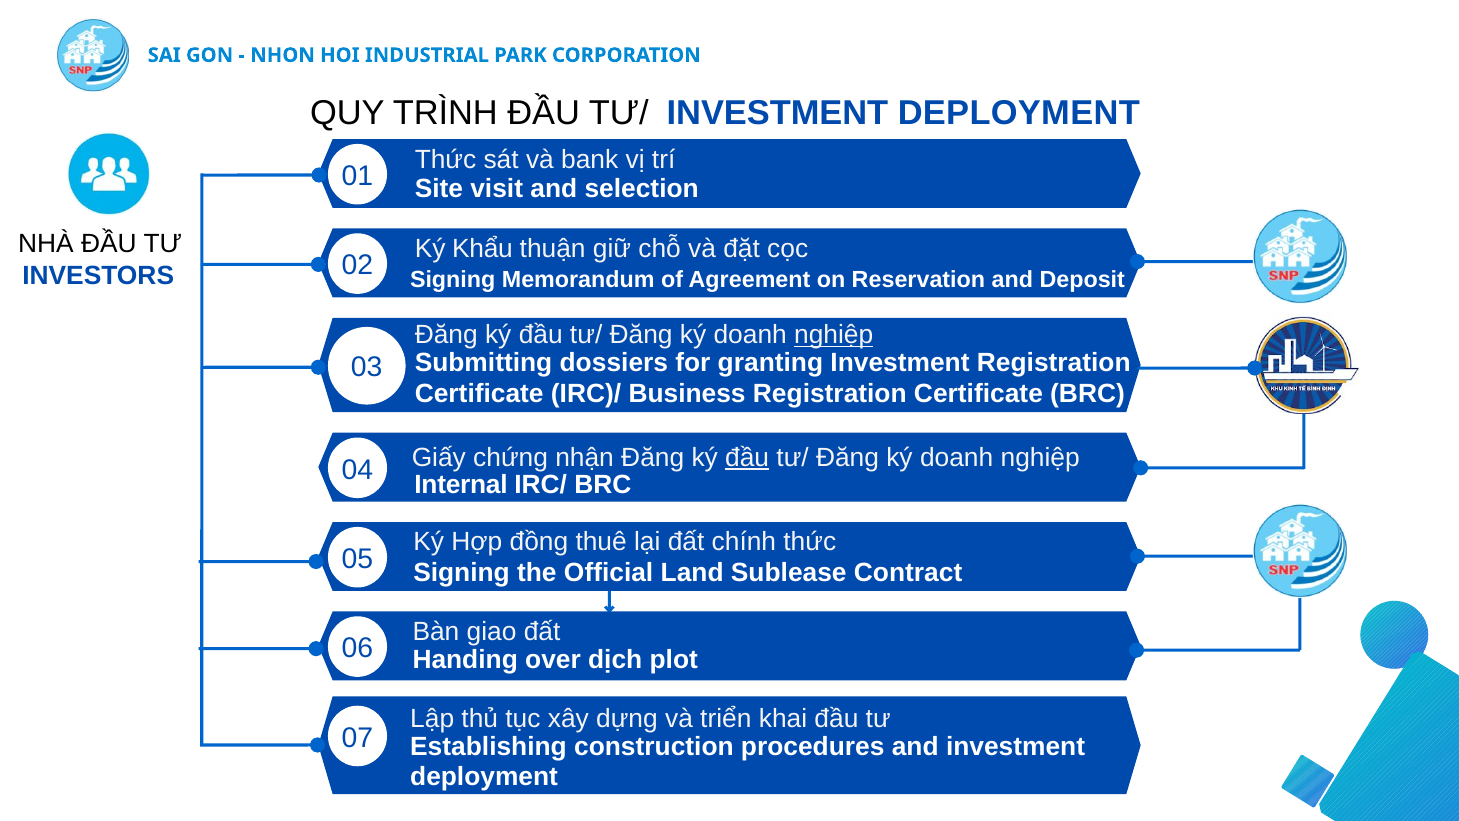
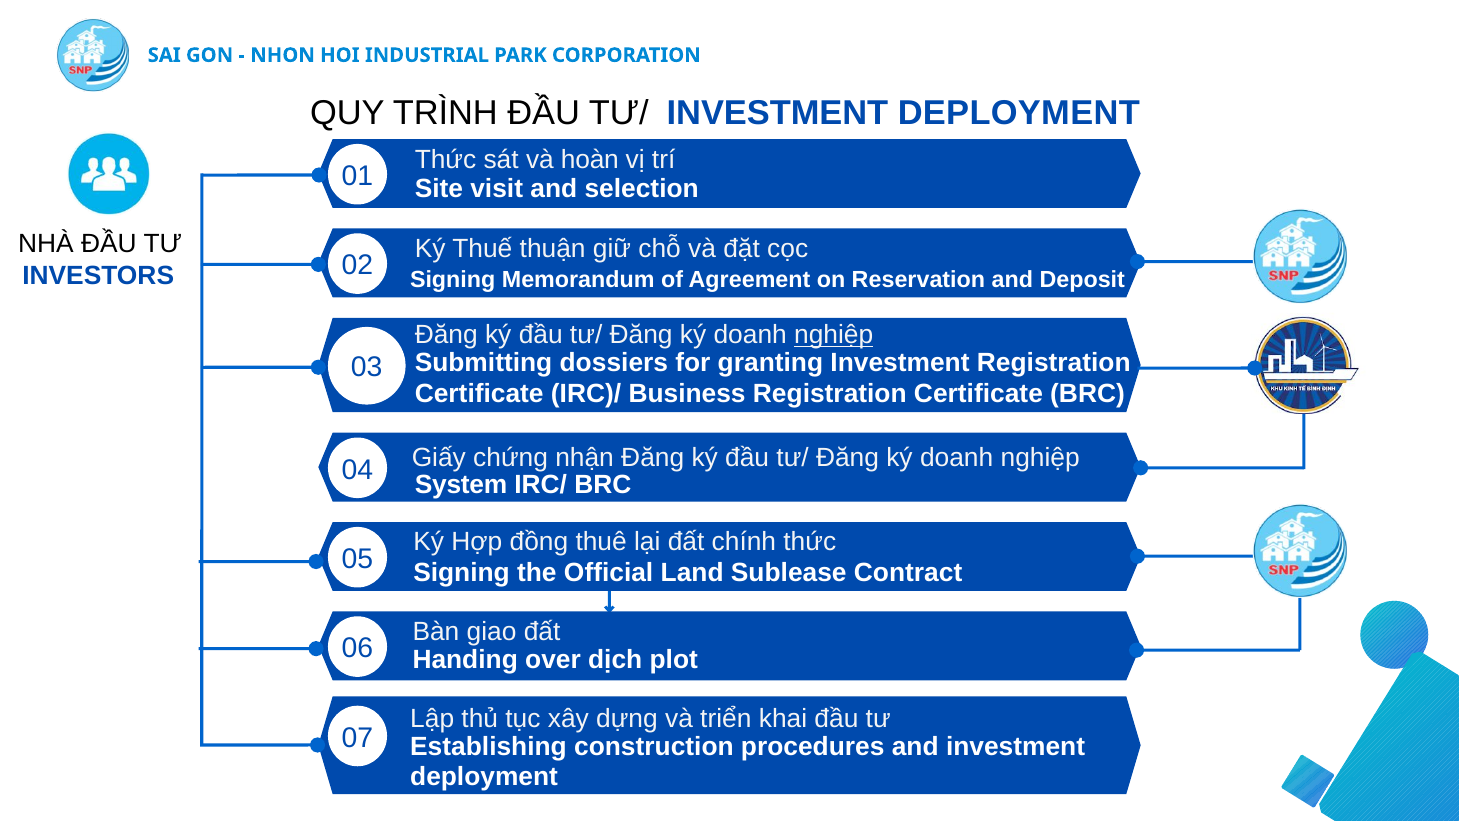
bank: bank -> hoàn (590, 160)
Khẩu: Khẩu -> Thuế (482, 249)
đầu underline: present -> none (747, 457)
Internal: Internal -> System (461, 484)
